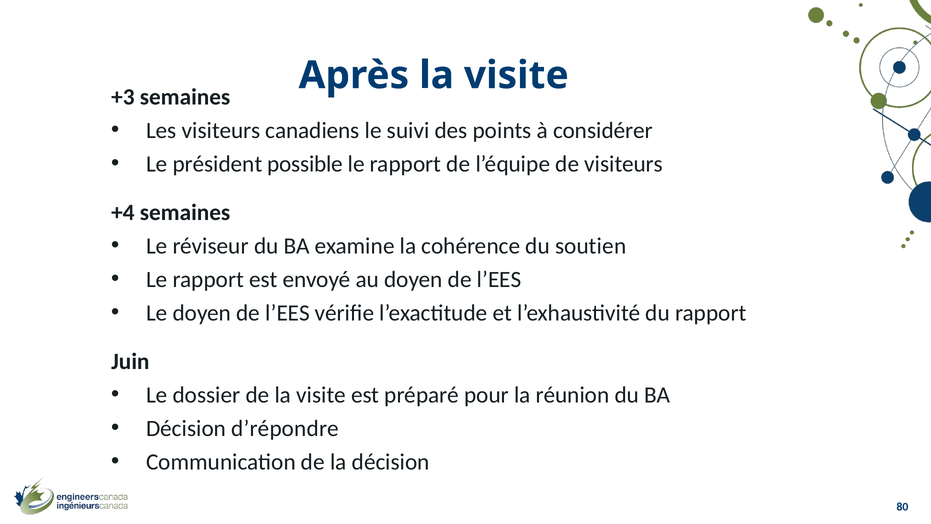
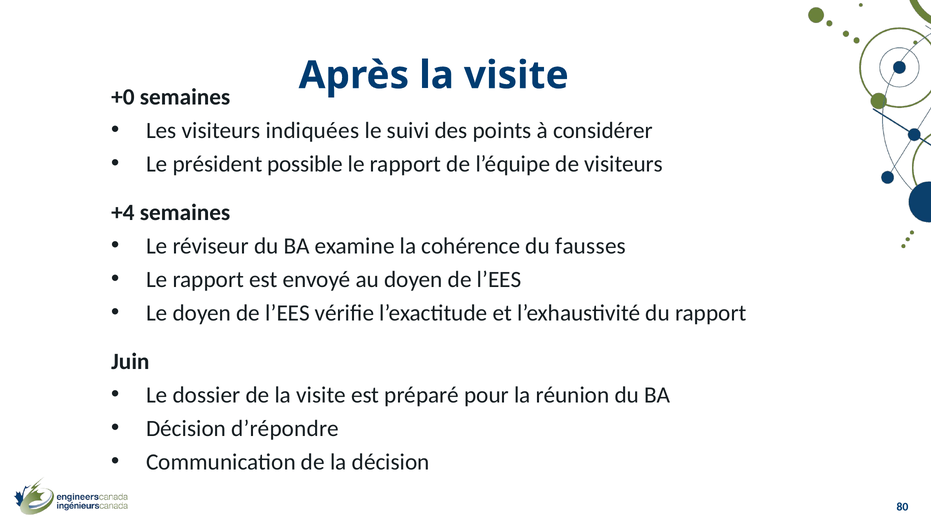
+3: +3 -> +0 (123, 97)
canadiens: canadiens -> indiquées (312, 130)
soutien: soutien -> fausses (591, 246)
